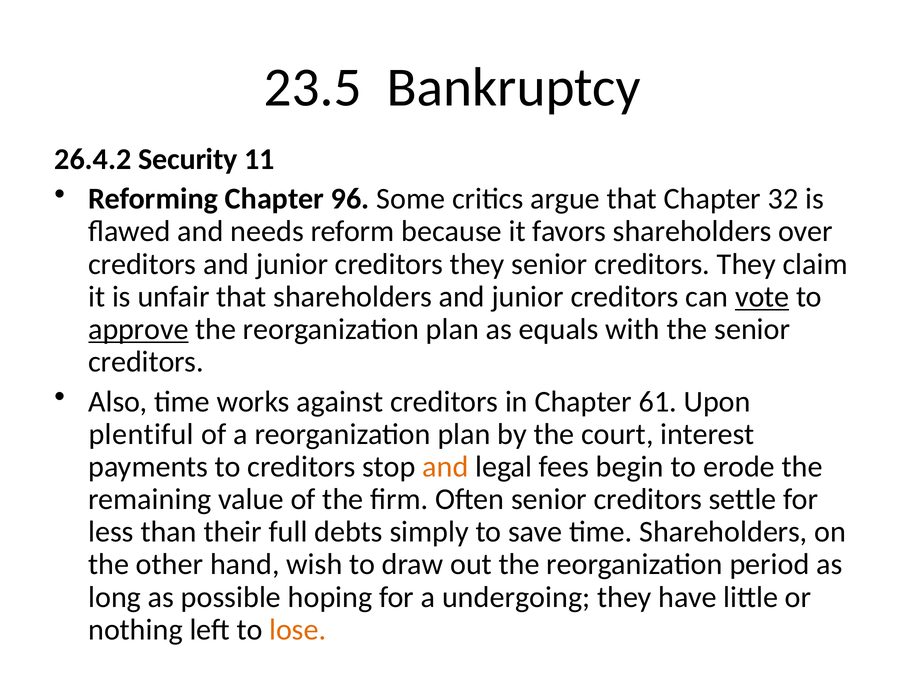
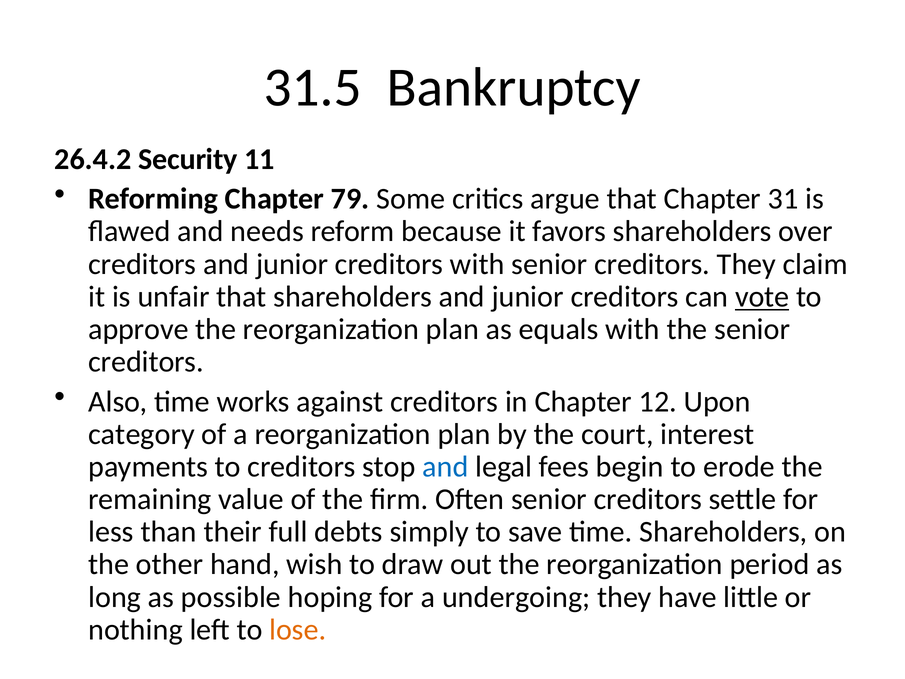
23.5: 23.5 -> 31.5 (313, 88)
96: 96 -> 79 (350, 199)
32: 32 -> 31 (783, 199)
junior creditors they: they -> with (477, 264)
approve underline: present -> none (138, 329)
61: 61 -> 12 (658, 401)
plentiful: plentiful -> category (141, 434)
and colour: orange -> blue (445, 467)
